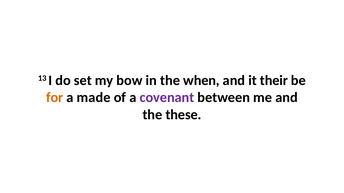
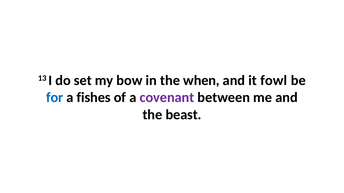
their: their -> fowl (274, 81)
for colour: orange -> blue (55, 98)
made: made -> fishes (94, 98)
these: these -> beast (184, 115)
